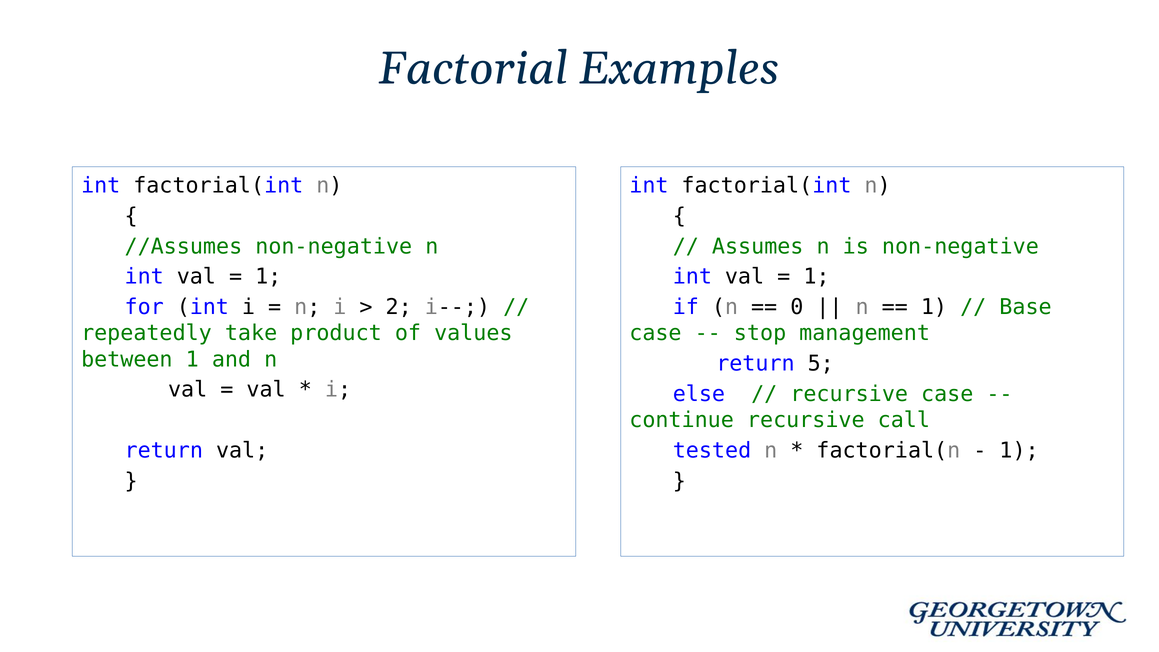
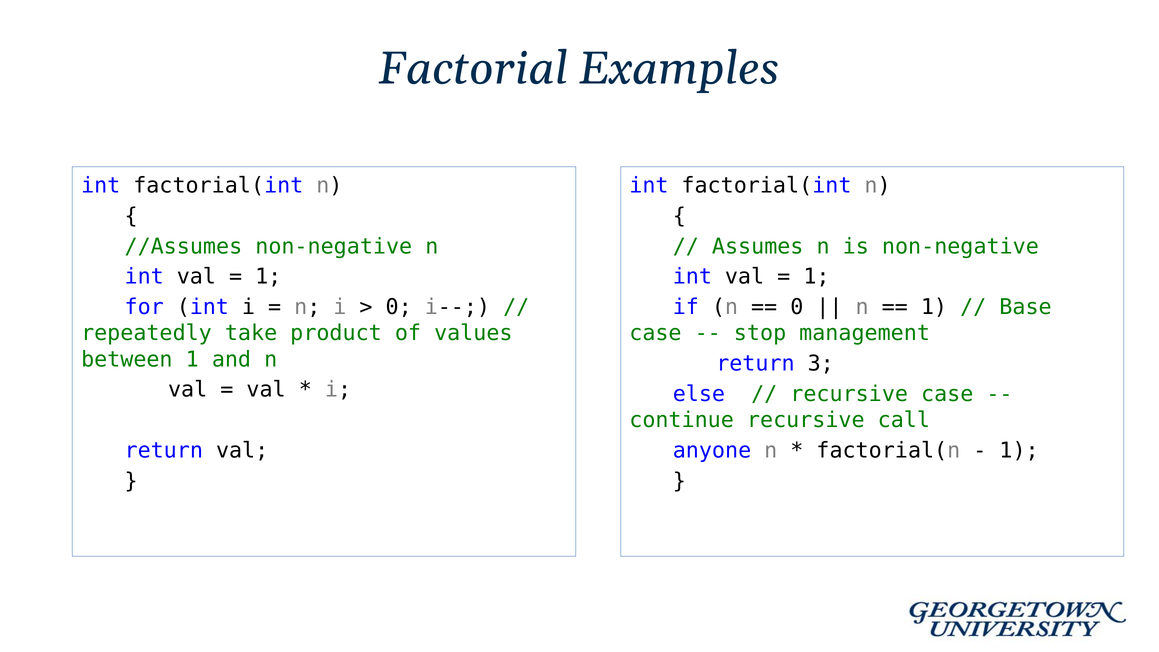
2: 2 -> 0 (399, 307)
5: 5 -> 3 (821, 364)
tested: tested -> anyone (712, 451)
